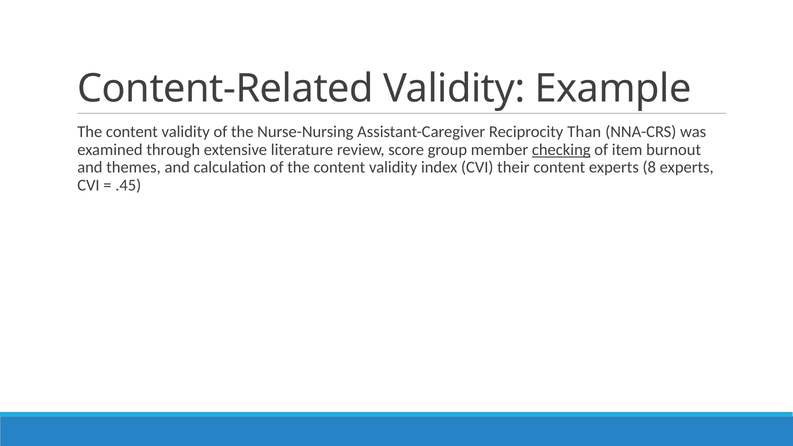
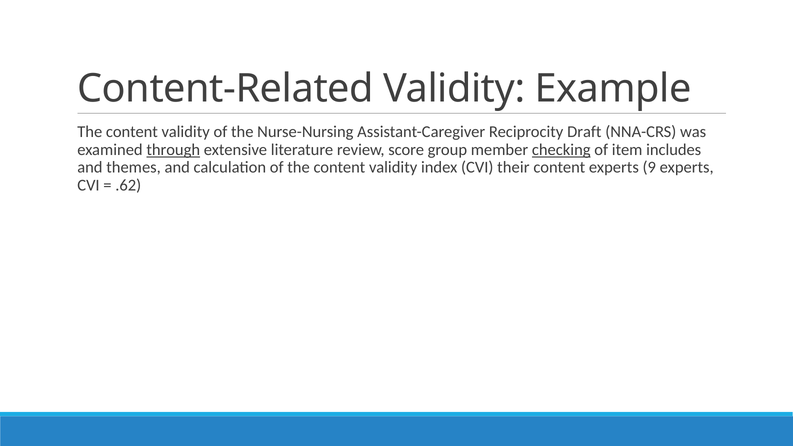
Than: Than -> Draft (584, 132)
through underline: none -> present (173, 150)
burnout: burnout -> includes (674, 150)
8: 8 -> 9 (649, 168)
.45: .45 -> .62 (128, 185)
